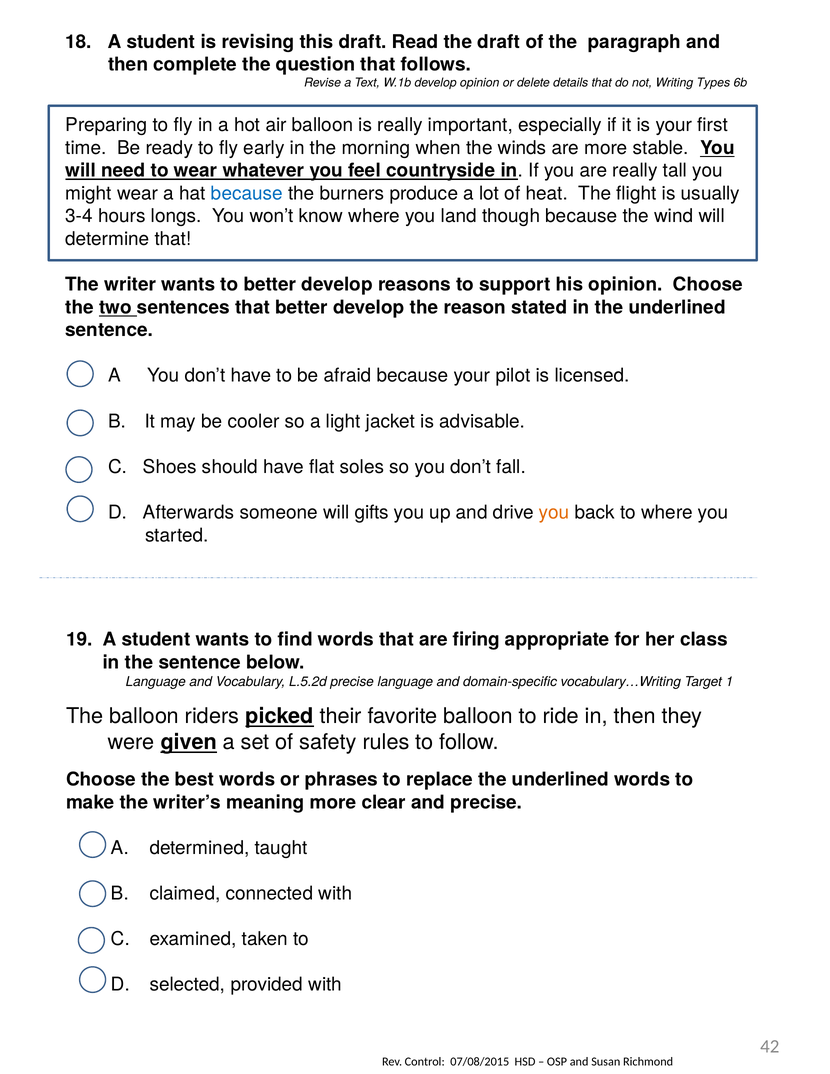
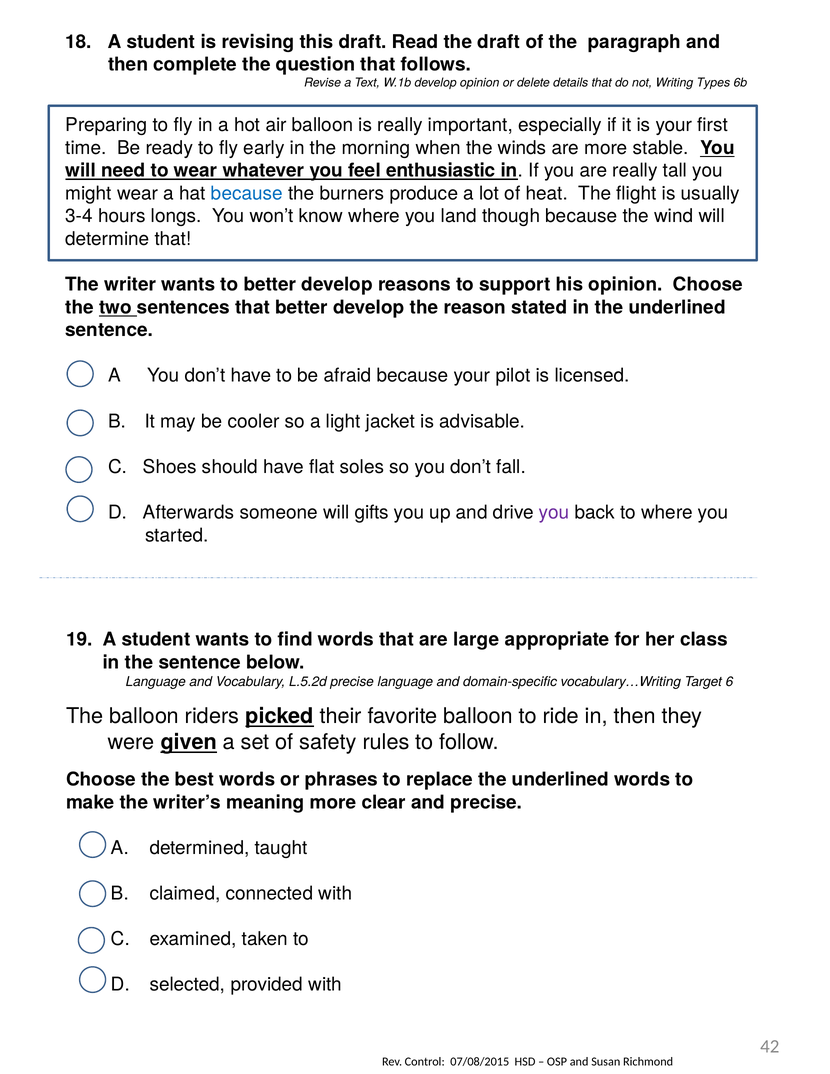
countryside: countryside -> enthusiastic (441, 171)
you colour: orange -> purple (554, 513)
firing: firing -> large (476, 640)
1: 1 -> 6 (729, 682)
